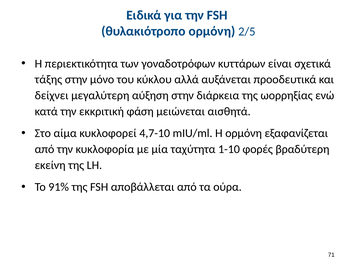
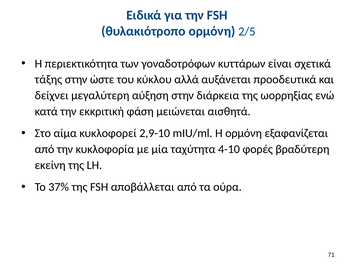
μόνο: μόνο -> ώστε (102, 80)
4,7-10: 4,7-10 -> 2,9-10 (155, 133)
1-10: 1-10 -> 4-10 (229, 149)
91%: 91% -> 37% (59, 187)
